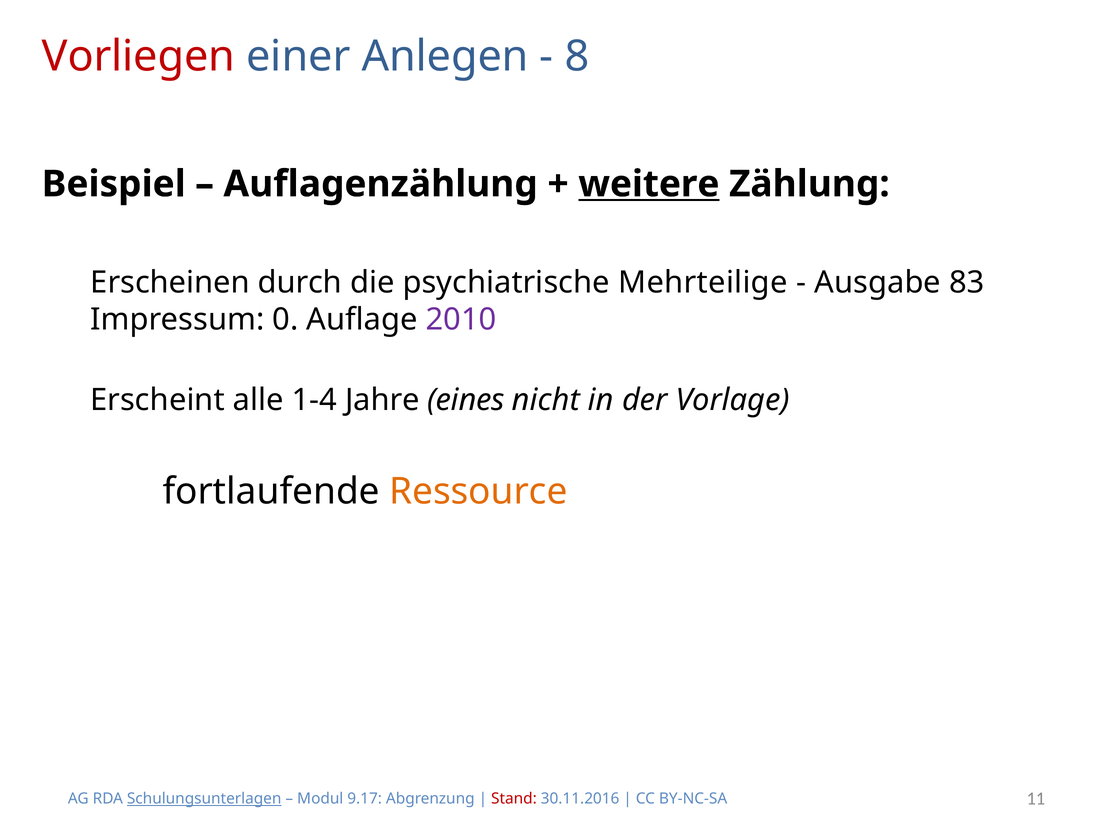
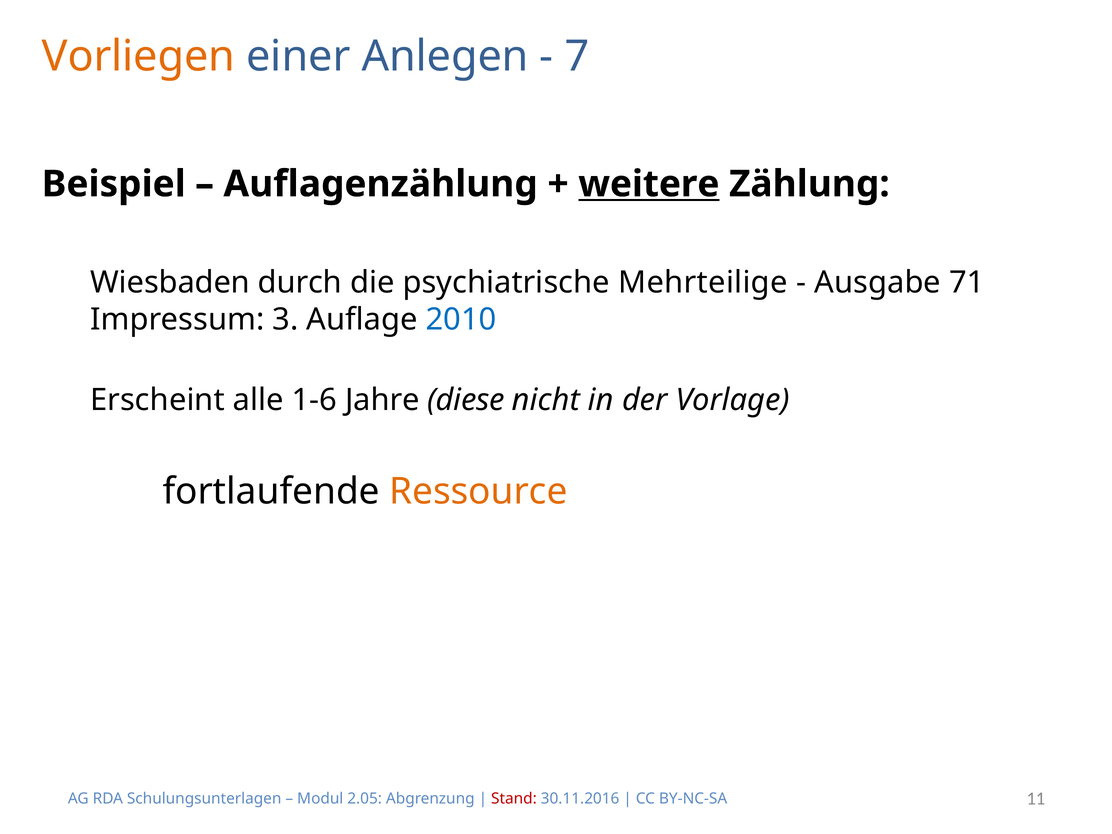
Vorliegen colour: red -> orange (138, 56)
8: 8 -> 7 (577, 56)
Erscheinen: Erscheinen -> Wiesbaden (170, 282)
83: 83 -> 71 (967, 282)
0: 0 -> 3 (285, 320)
2010 colour: purple -> blue (461, 320)
1-4: 1-4 -> 1-6 (314, 400)
eines: eines -> diese (466, 400)
Schulungsunterlagen underline: present -> none (204, 799)
9.17: 9.17 -> 2.05 (365, 799)
